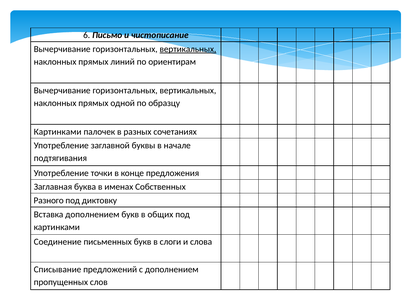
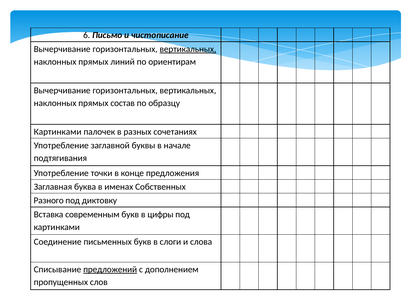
одной: одной -> состав (123, 103)
Вставка дополнением: дополнением -> современным (92, 215)
общих: общих -> цифры (160, 215)
предложений underline: none -> present (110, 270)
